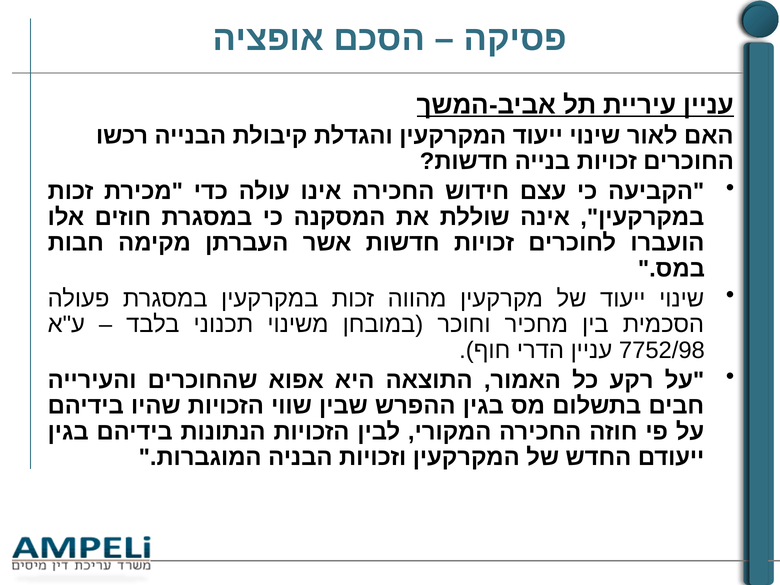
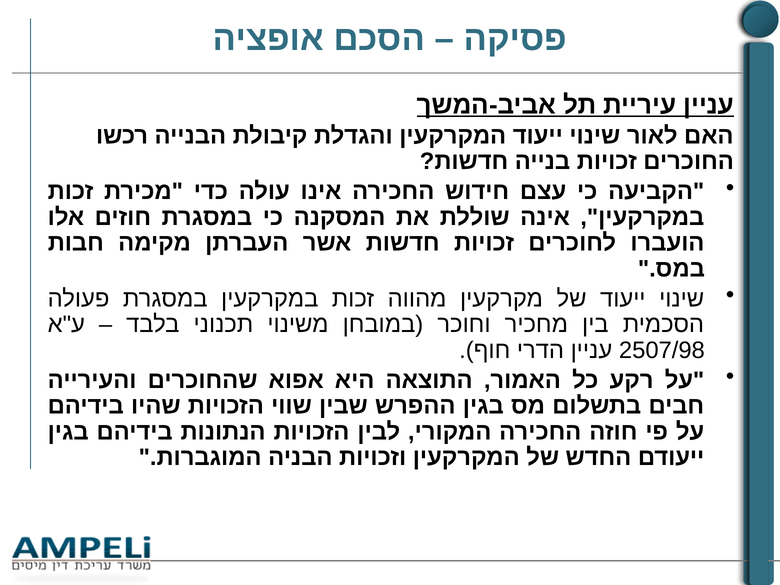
7752/98: 7752/98 -> 2507/98 (662, 350)
